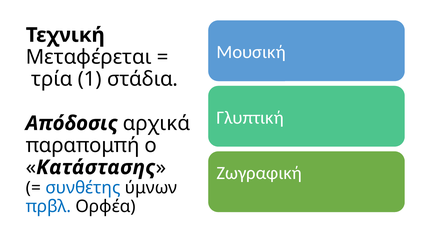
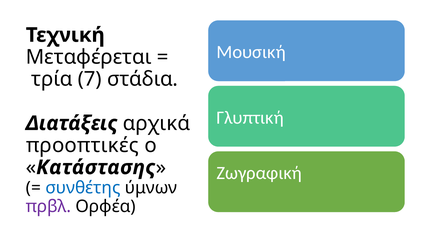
1: 1 -> 7 (90, 79)
Απόδοσις: Απόδοσις -> Διατάξεις (72, 123)
παραπομπή: παραπομπή -> προοπτικές (82, 146)
πρβλ colour: blue -> purple (48, 207)
